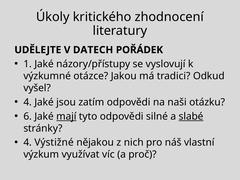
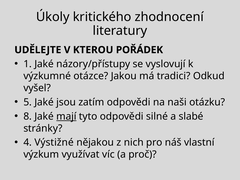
DATECH: DATECH -> KTEROU (93, 50)
4: 4 -> 5 (28, 102)
6: 6 -> 8 (28, 116)
slabé underline: present -> none (191, 116)
